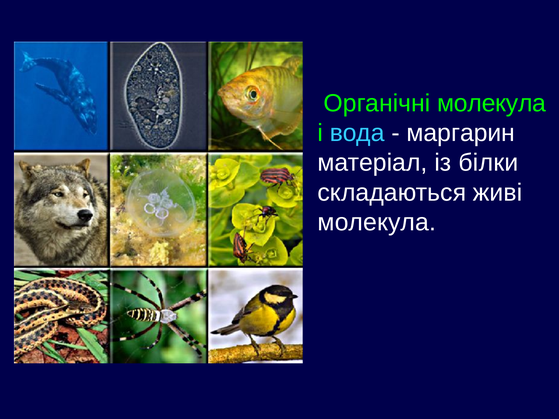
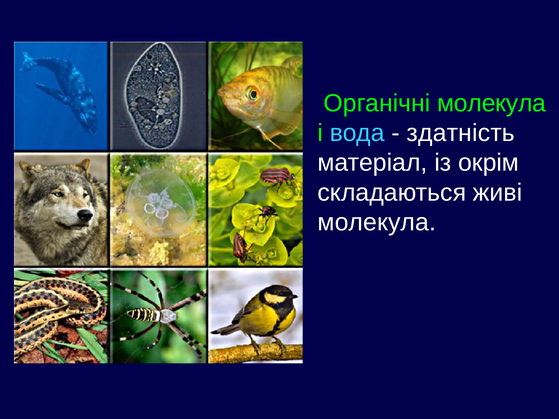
маргарин: маргарин -> здатність (461, 133)
білки: білки -> окрім (489, 163)
